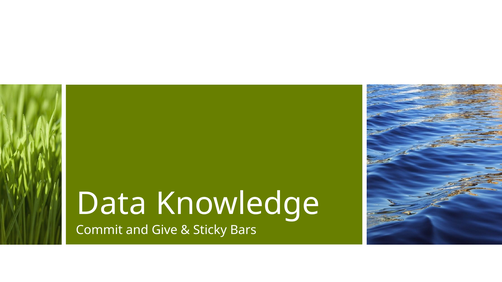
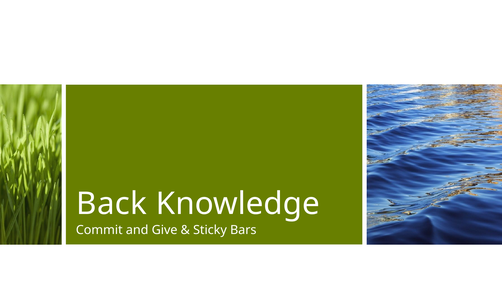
Data: Data -> Back (112, 204)
